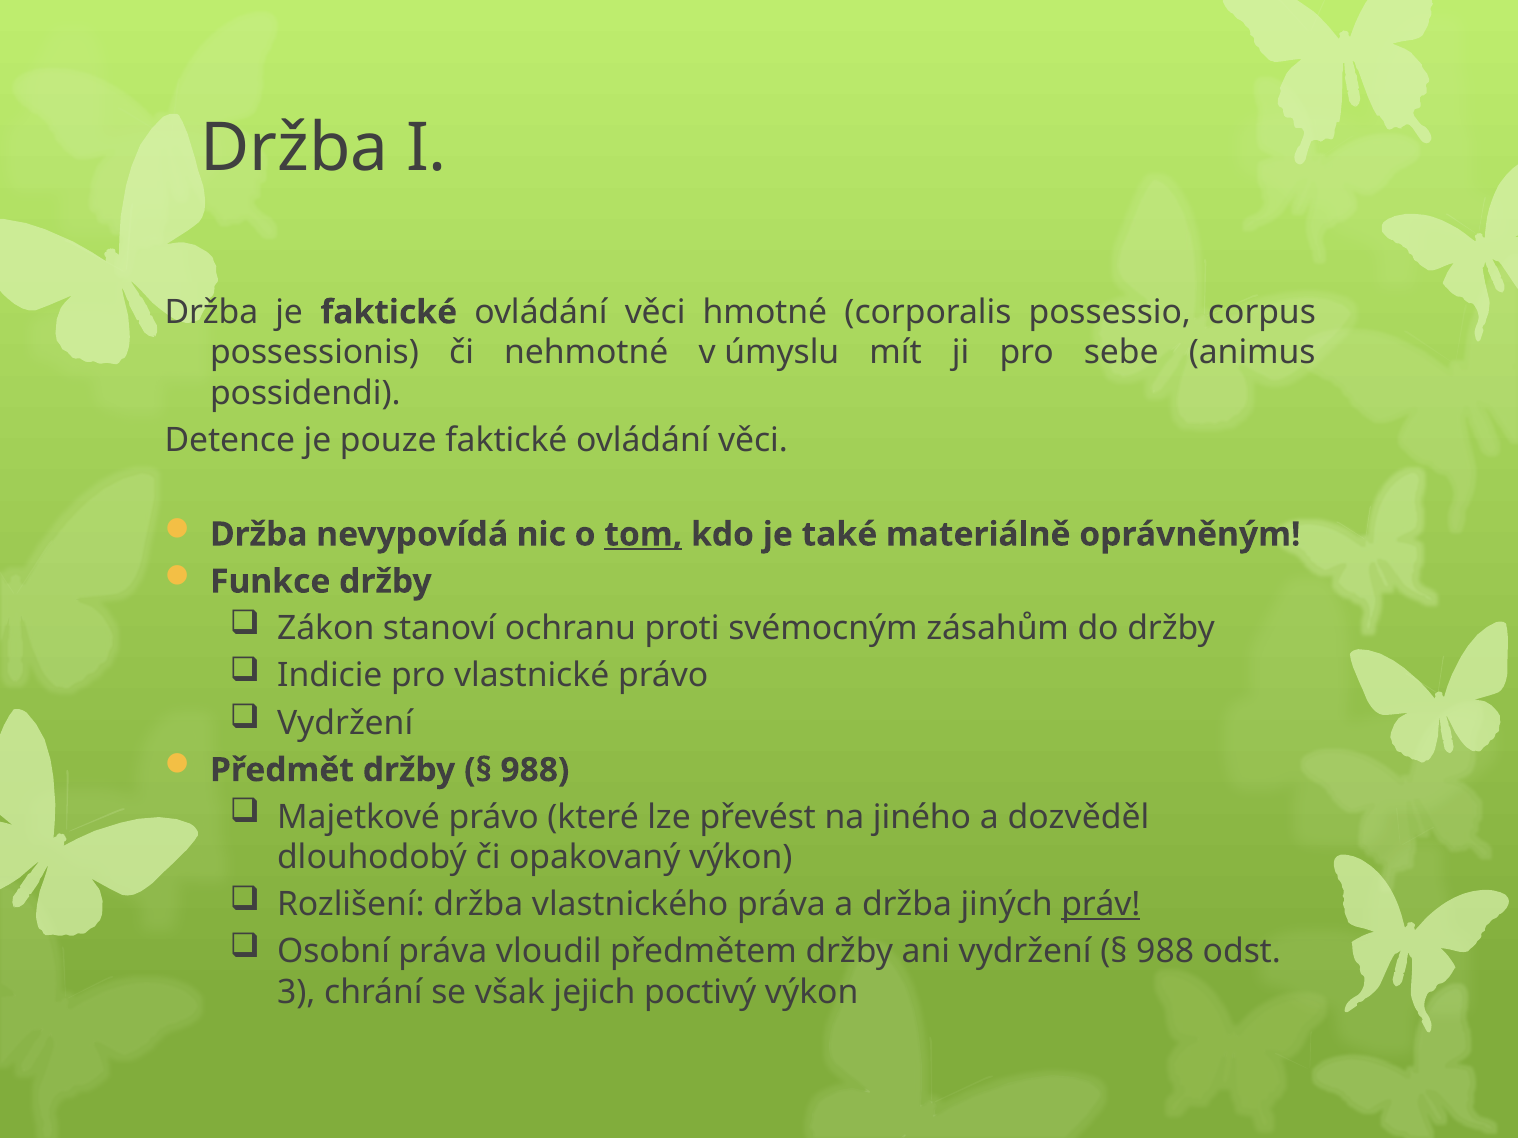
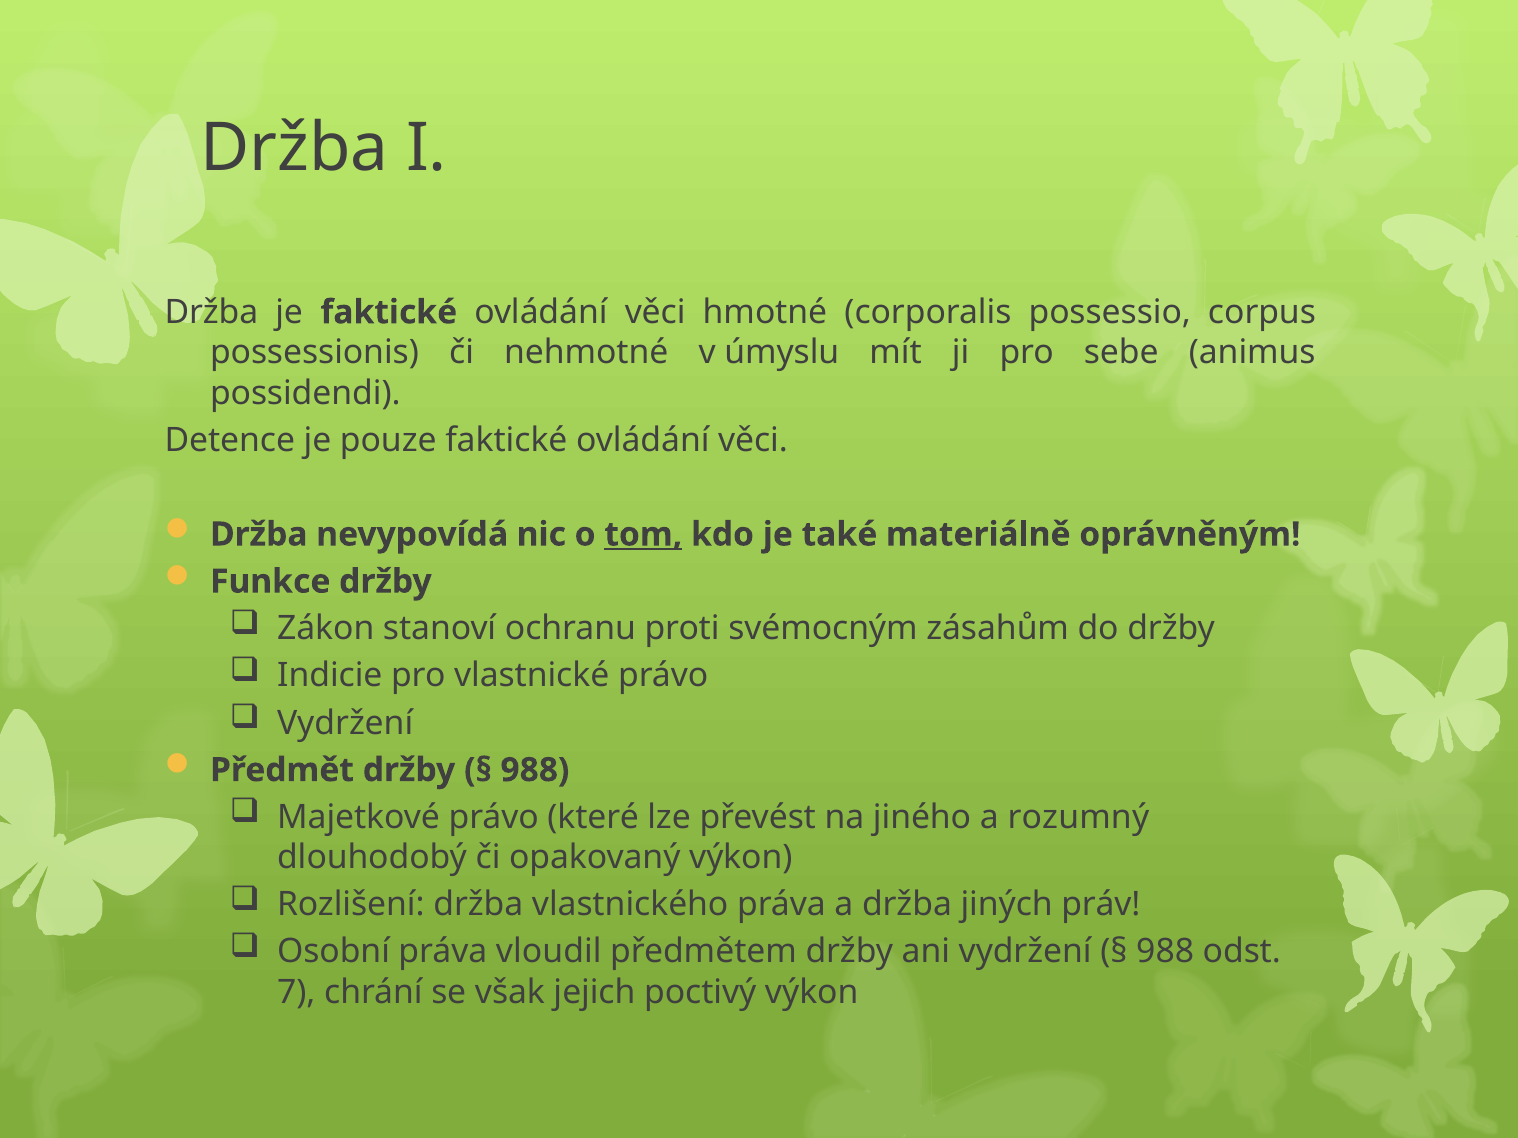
dozvěděl: dozvěděl -> rozumný (1078, 818)
práv underline: present -> none (1101, 905)
3: 3 -> 7 (296, 993)
